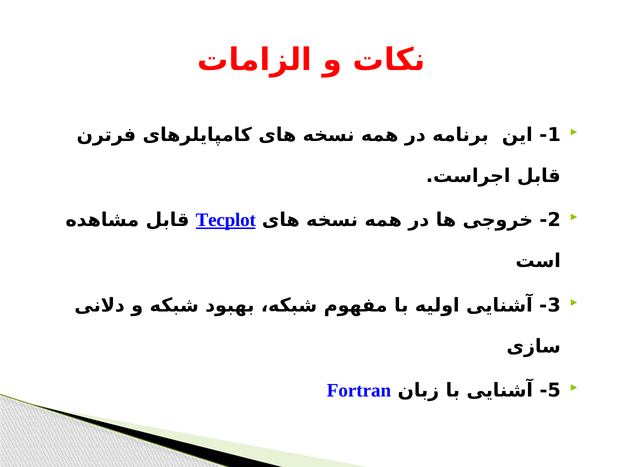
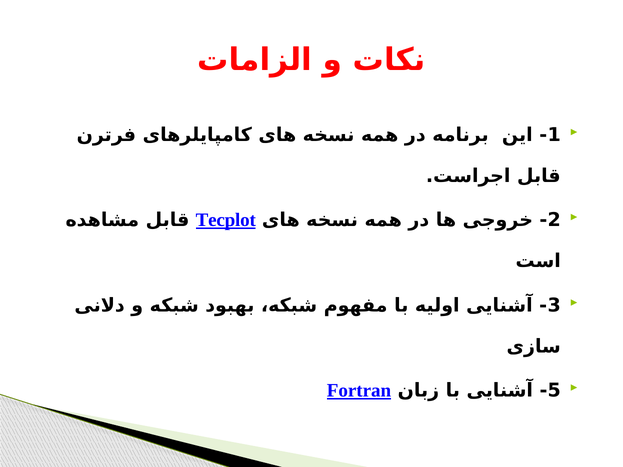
Fortran underline: none -> present (359, 391)
